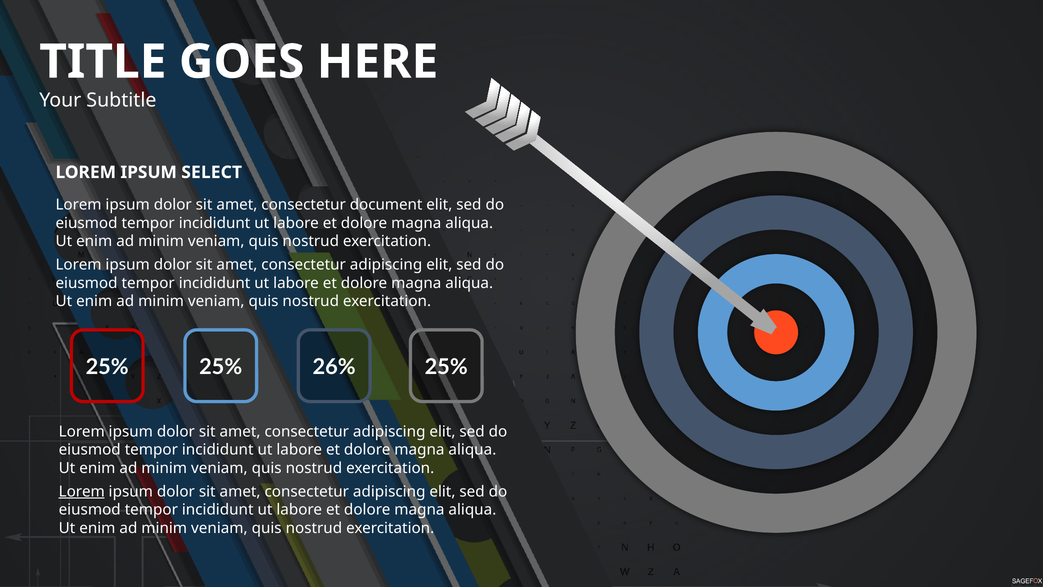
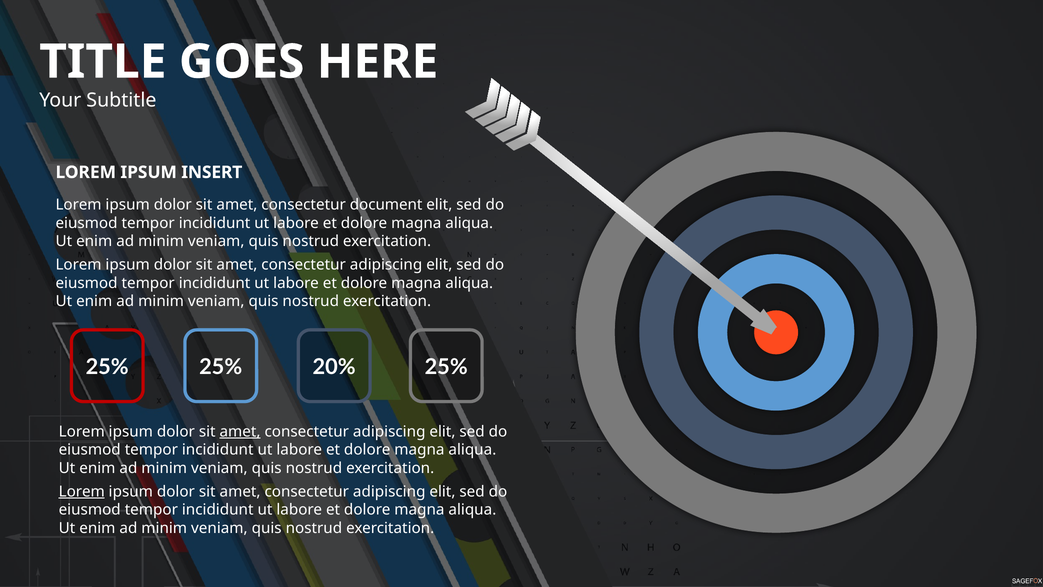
SELECT: SELECT -> INSERT (212, 172)
26%: 26% -> 20% (334, 367)
amet underline: none -> present (240, 431)
